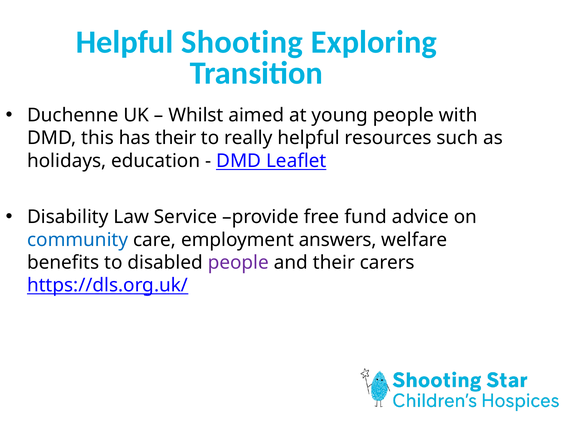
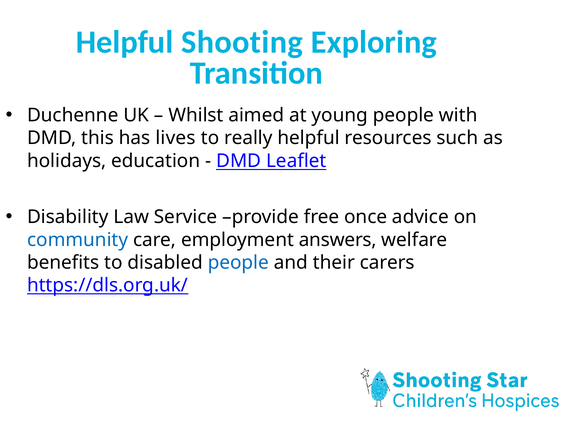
has their: their -> lives (176, 138)
fund: fund -> once (366, 217)
people colour: purple -> blue (238, 263)
